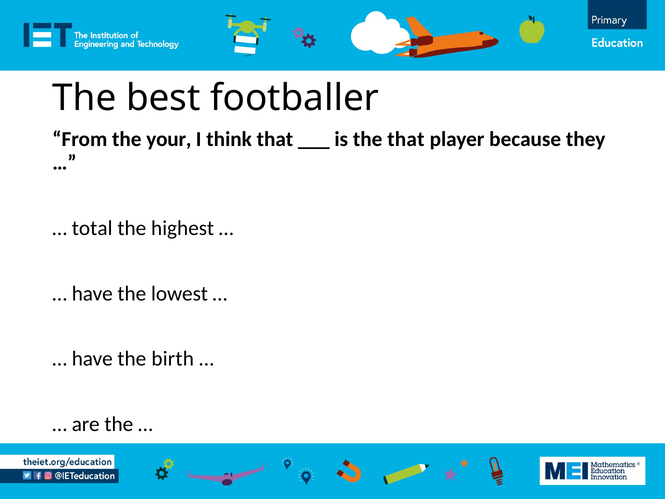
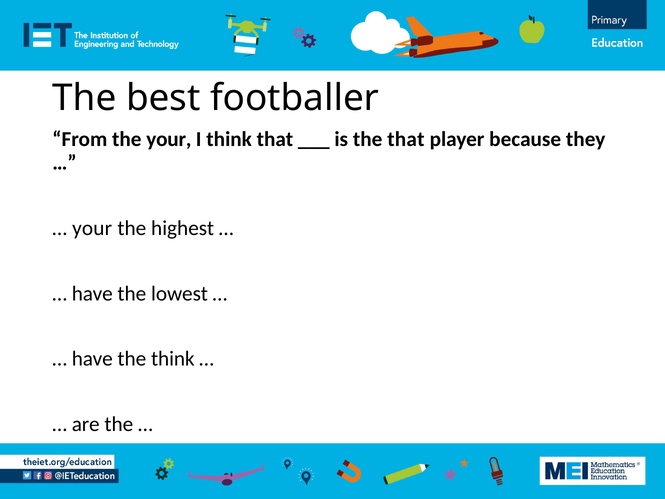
total: total -> your (92, 228)
the birth: birth -> think (173, 359)
